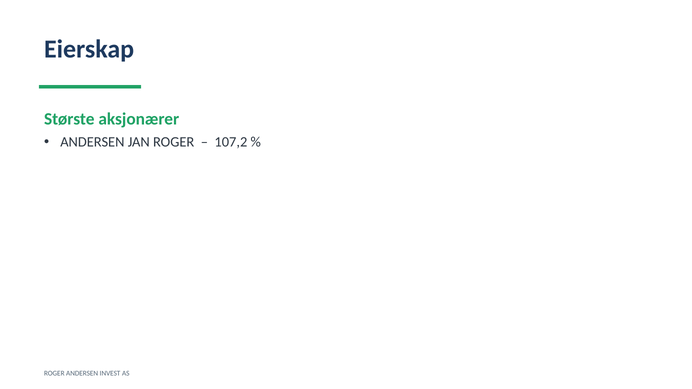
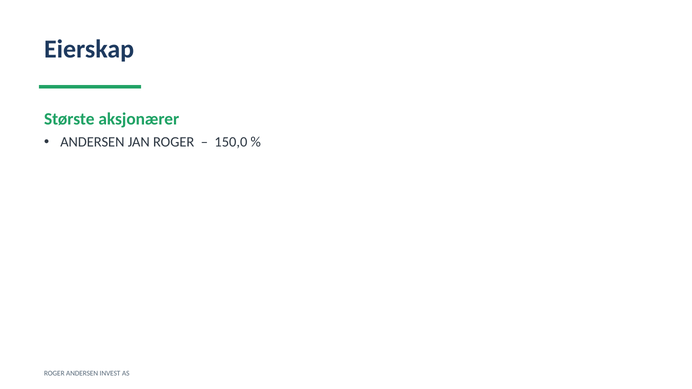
107,2: 107,2 -> 150,0 (231, 142)
